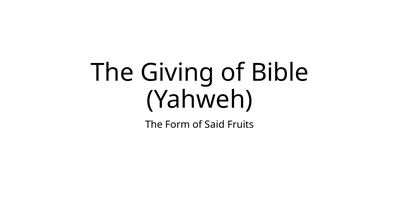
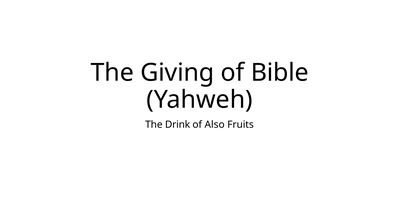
Form: Form -> Drink (178, 125)
Said: Said -> Also (215, 125)
